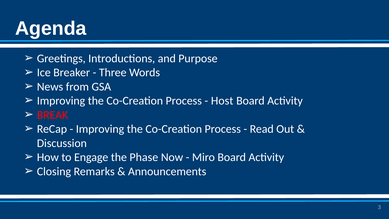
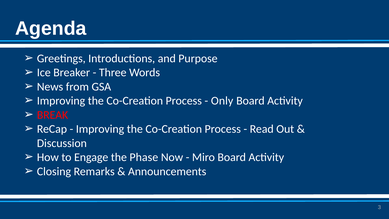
Host: Host -> Only (222, 101)
